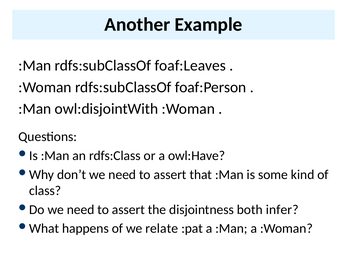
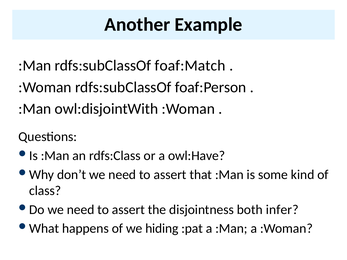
foaf:Leaves: foaf:Leaves -> foaf:Match (190, 66)
relate: relate -> hiding (162, 229)
